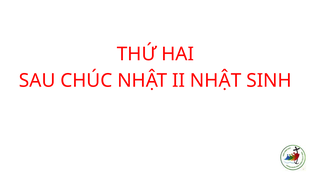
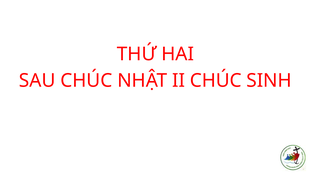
II NHẬT: NHẬT -> CHÚC (216, 81)
